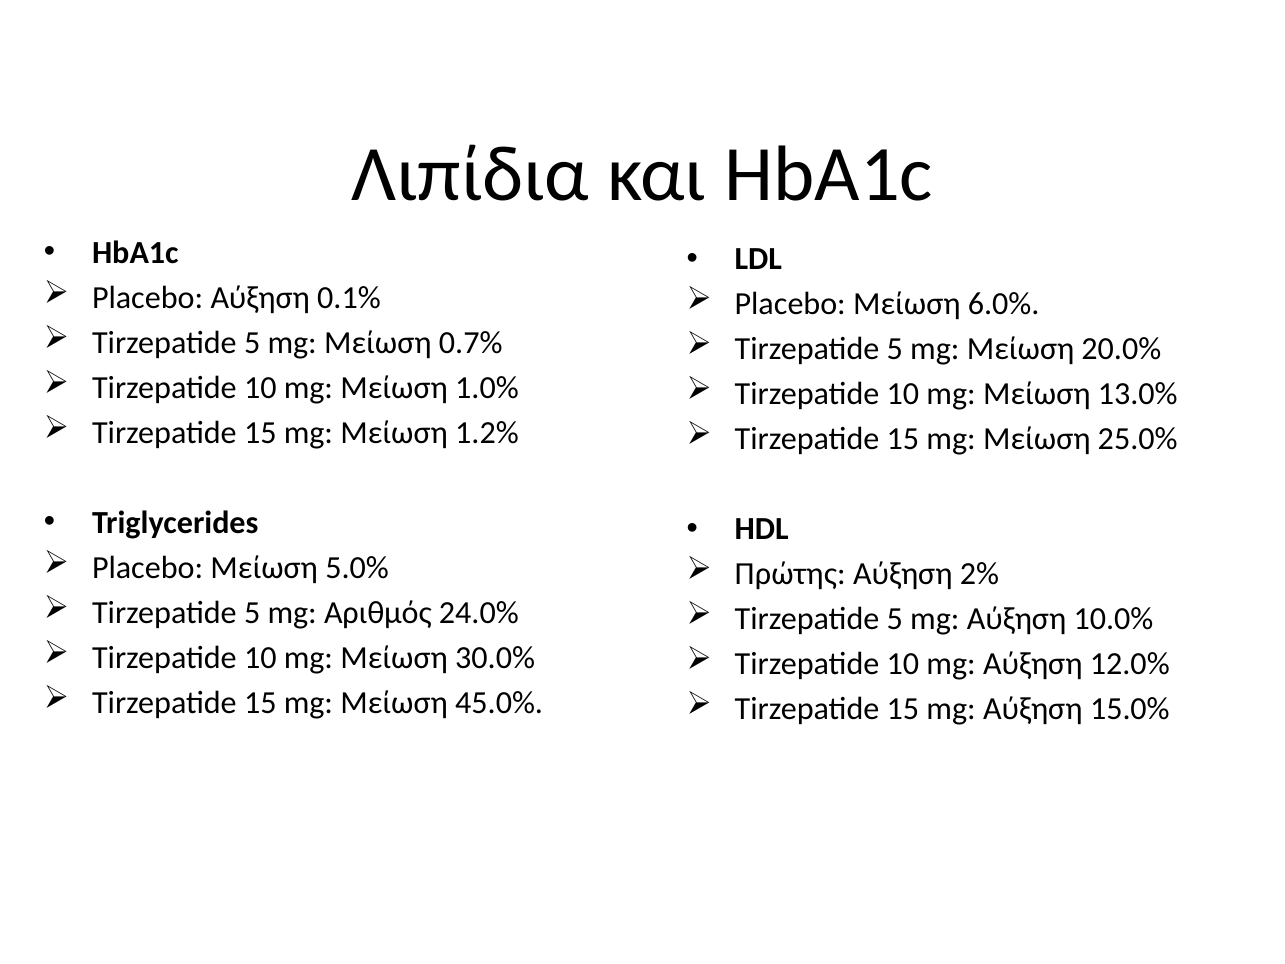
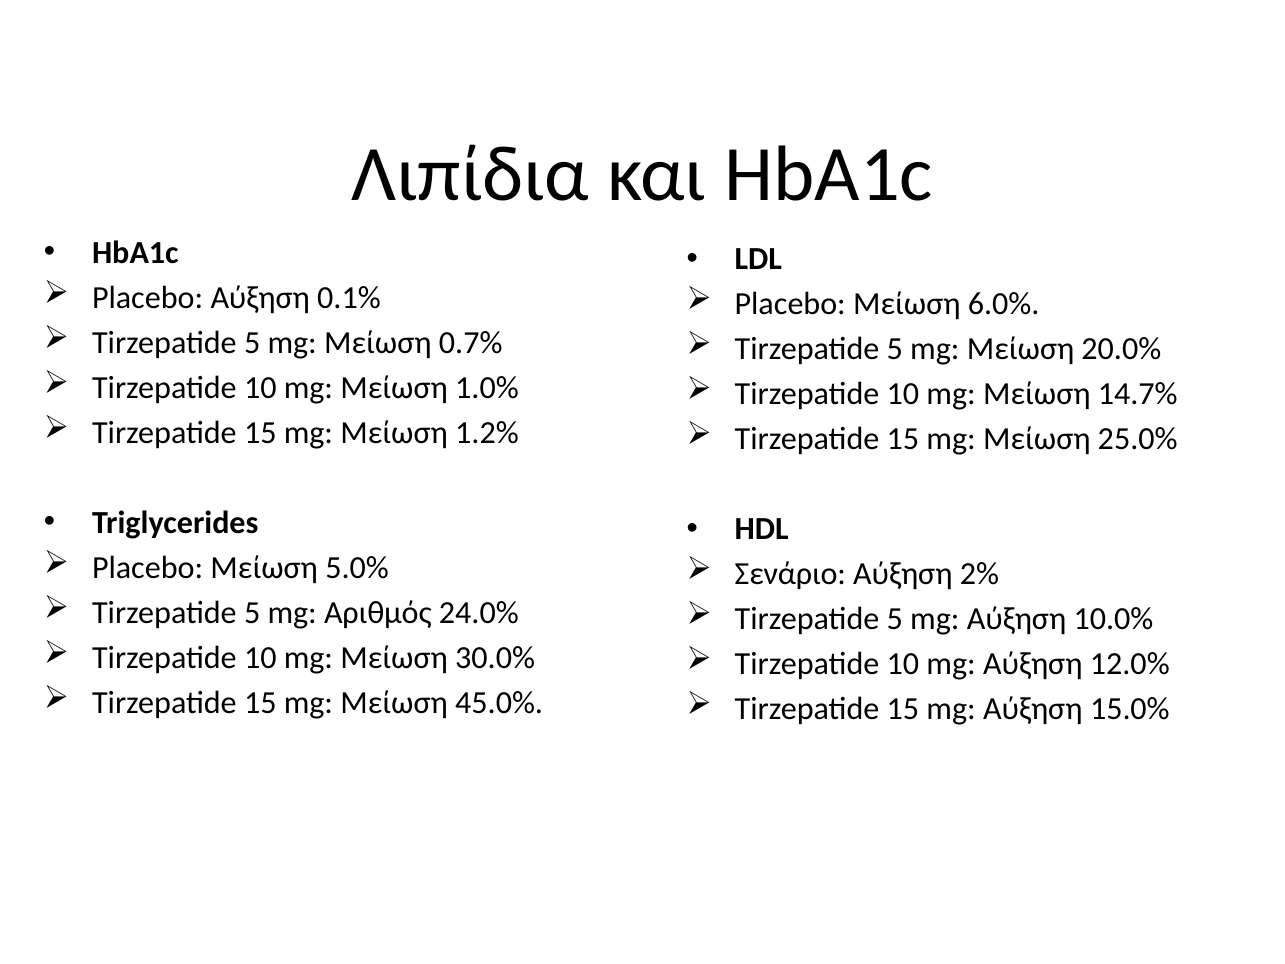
13.0%: 13.0% -> 14.7% (1138, 394)
Πρώτης: Πρώτης -> Σενάριο (790, 574)
